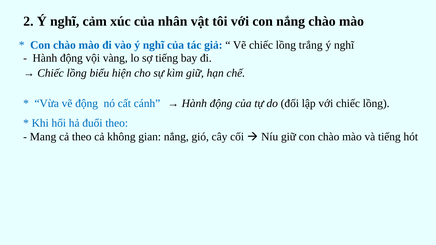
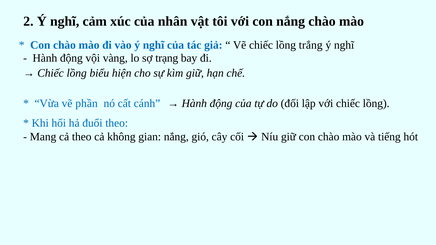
sợ tiếng: tiếng -> trạng (167, 58)
vẽ động: động -> phần (87, 103)
